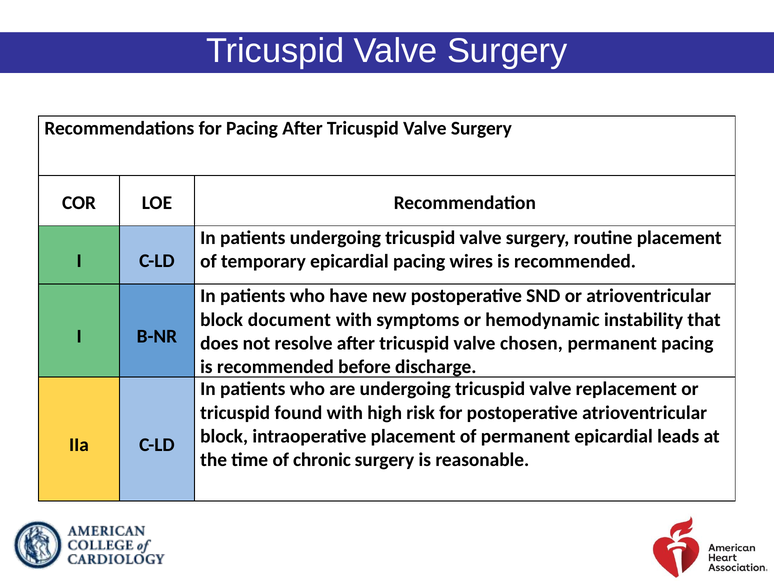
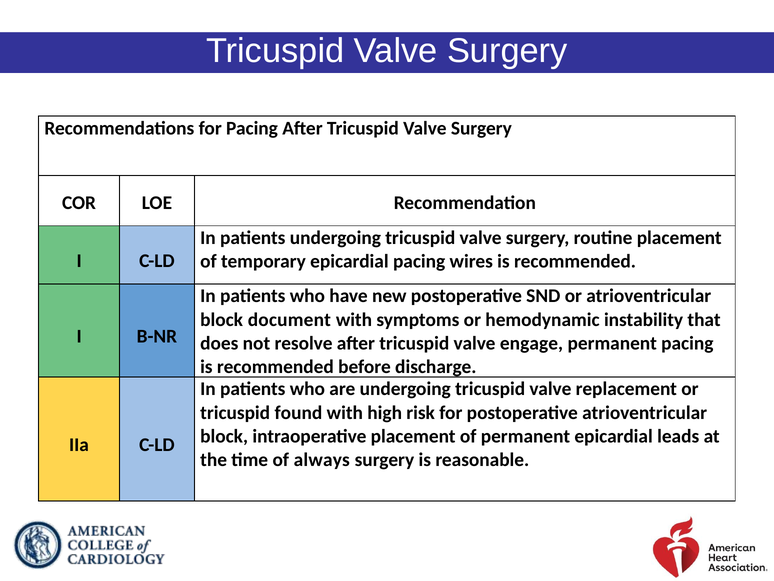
chosen: chosen -> engage (531, 343)
chronic: chronic -> always (322, 460)
